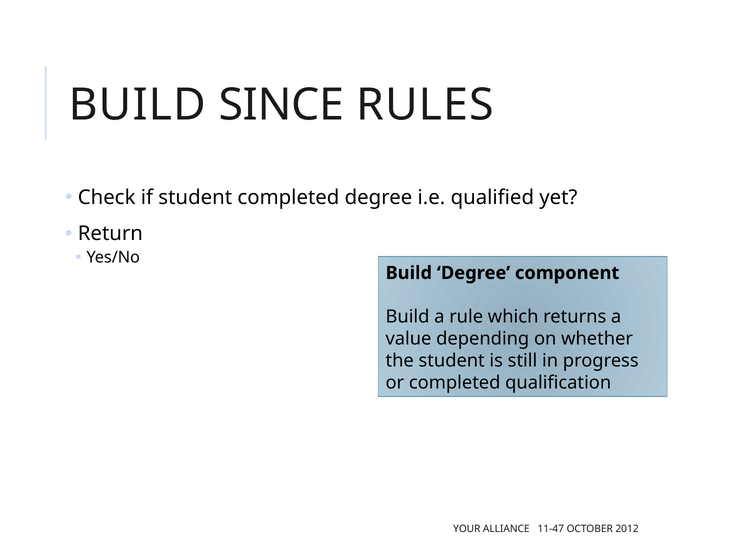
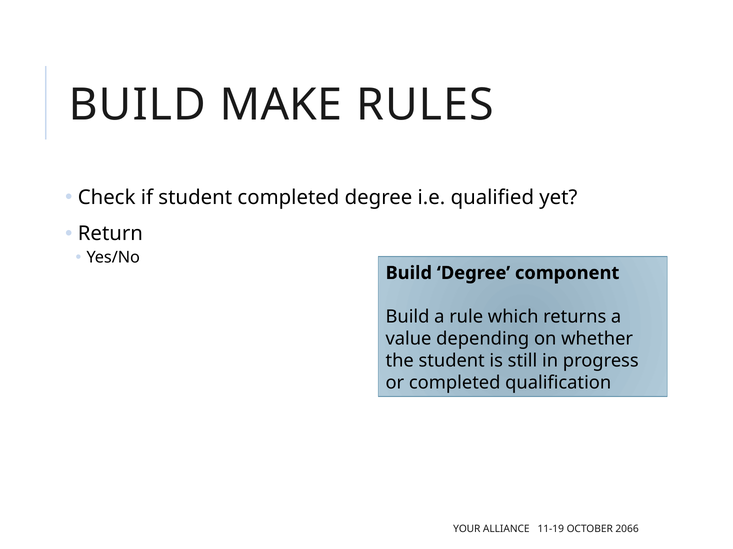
SINCE: SINCE -> MAKE (281, 105)
11-47: 11-47 -> 11-19 (551, 530)
2012: 2012 -> 2066 (627, 530)
